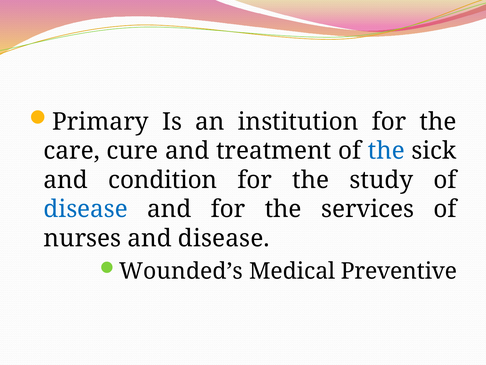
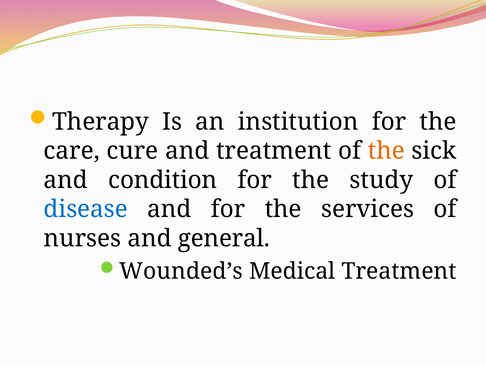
Primary: Primary -> Therapy (101, 122)
the colour: blue -> orange (386, 151)
and disease: disease -> general (224, 238)
Medical Preventive: Preventive -> Treatment (399, 271)
